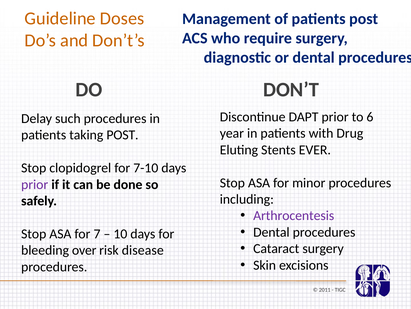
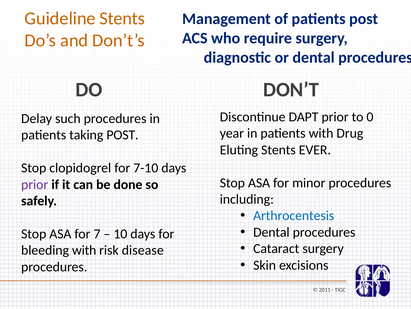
Guideline Doses: Doses -> Stents (122, 18)
6: 6 -> 0 (370, 117)
Arthrocentesis colour: purple -> blue (294, 215)
bleeding over: over -> with (84, 250)
